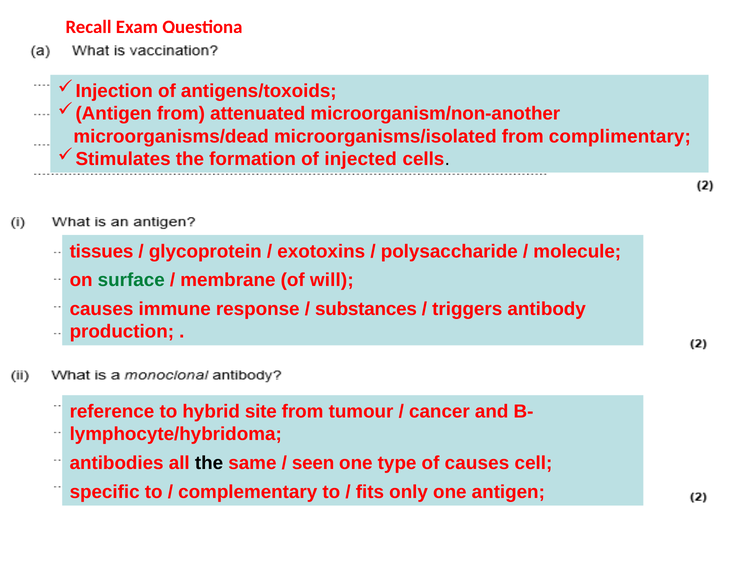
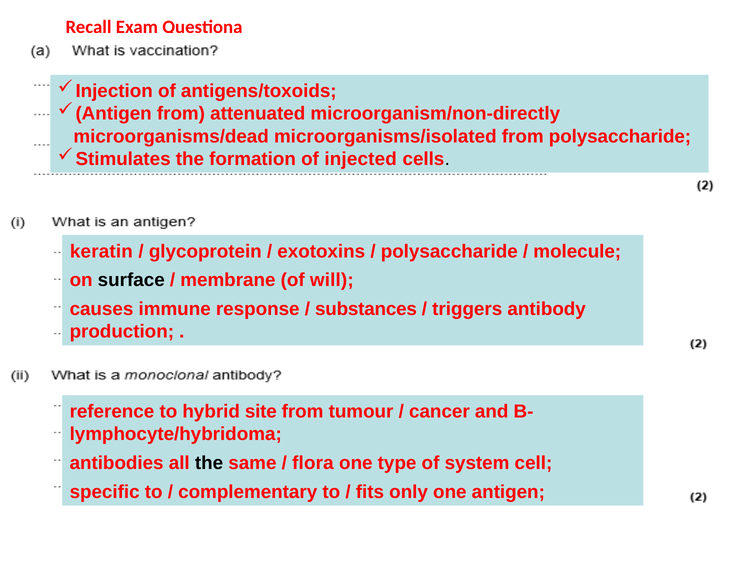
microorganism/non-another: microorganism/non-another -> microorganism/non-directly (435, 114)
from complimentary: complimentary -> polysaccharide (620, 136)
tissues: tissues -> keratin (101, 251)
surface colour: green -> black (131, 280)
seen: seen -> flora (313, 463)
of causes: causes -> system (477, 463)
